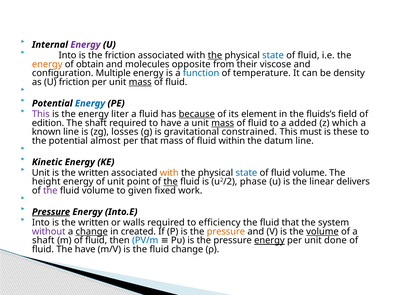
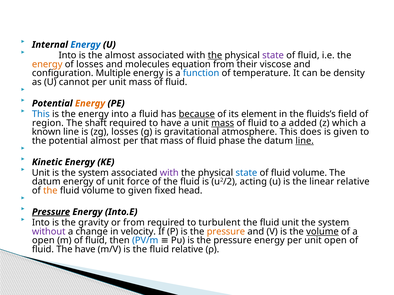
Energy colour: purple -> blue (85, 45)
the friction: friction -> almost (120, 55)
state colour: blue -> purple (273, 55)
of obtain: obtain -> losses (90, 64)
opposite: opposite -> equation (191, 64)
U friction: friction -> cannot (74, 82)
mass underline: present -> none (140, 82)
Energy colour: blue -> orange (90, 104)
This colour: purple -> blue (41, 114)
energy liter: liter -> into (120, 114)
edition: edition -> region (48, 123)
constrained: constrained -> atmosphere (249, 132)
must: must -> does (311, 132)
is these: these -> given (345, 132)
within: within -> phase (232, 141)
line underline: none -> present (305, 141)
written: written -> system (94, 173)
with colour: orange -> purple (169, 173)
height: height -> datum (46, 182)
point: point -> force (138, 182)
the underline: present -> none (171, 182)
phase: phase -> acting (253, 182)
linear delivers: delivers -> relative (353, 182)
the colour: purple -> orange (50, 191)
work: work -> head (190, 191)
written: written -> gravity (93, 223)
or walls: walls -> from (134, 223)
efficiency: efficiency -> turbulent (220, 223)
fluid that: that -> unit (290, 223)
change underline: present -> none (92, 232)
created: created -> velocity (138, 232)
shaft: shaft -> open (43, 241)
energy underline: present -> none (269, 241)
unit done: done -> open (335, 241)
fluid change: change -> relative (187, 250)
